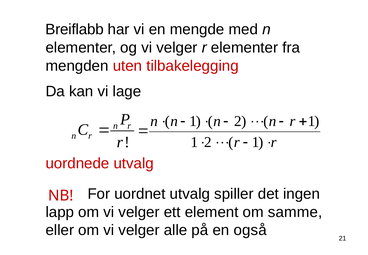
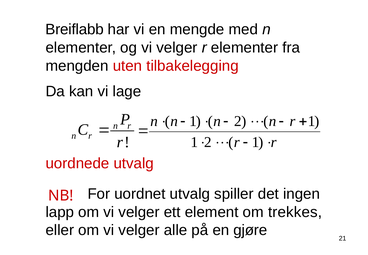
samme: samme -> trekkes (295, 212)
også: også -> gjøre (250, 230)
